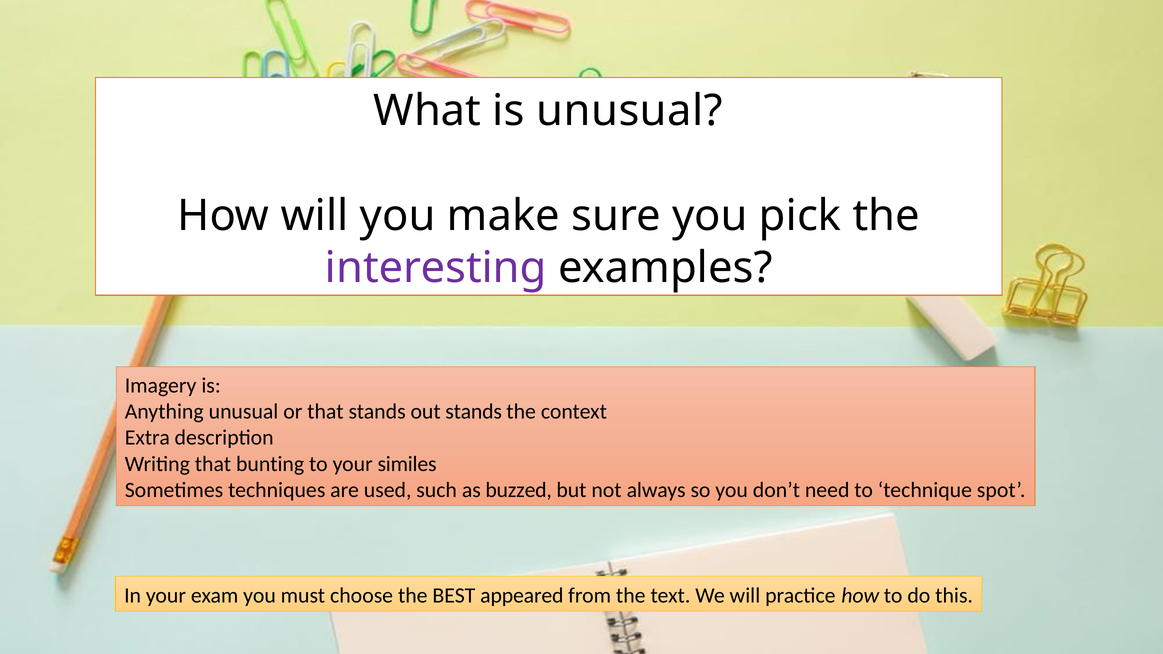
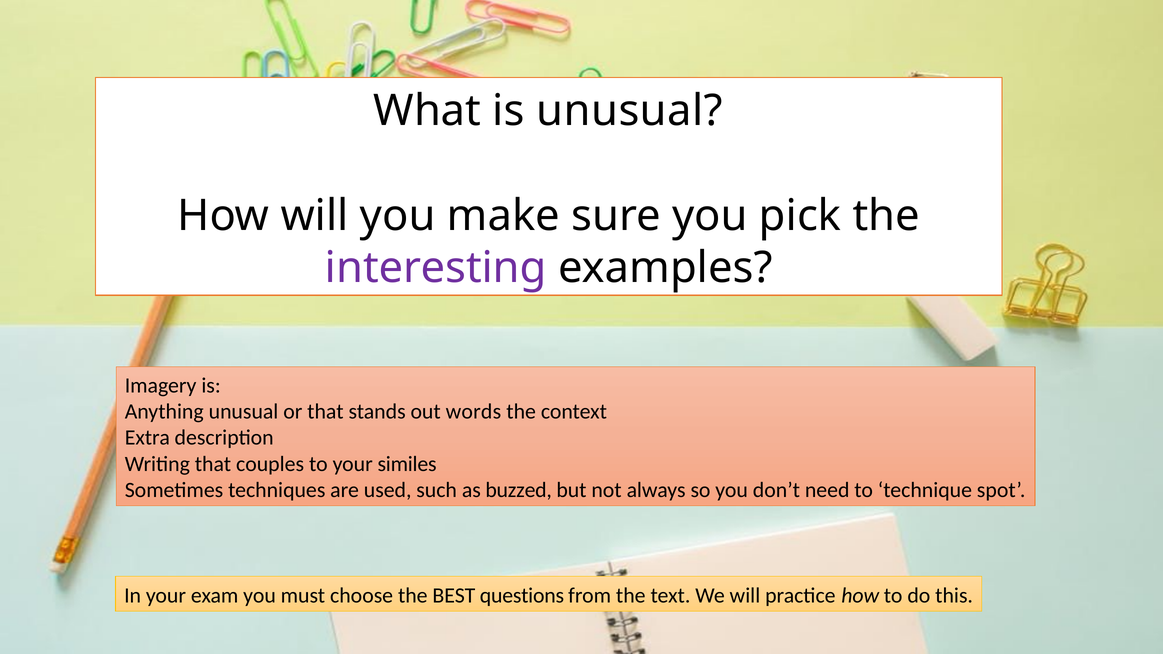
out stands: stands -> words (473, 412)
bunting: bunting -> couples (270, 464)
appeared: appeared -> questions (522, 595)
